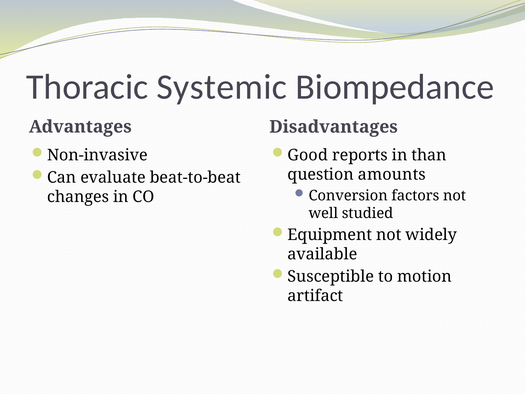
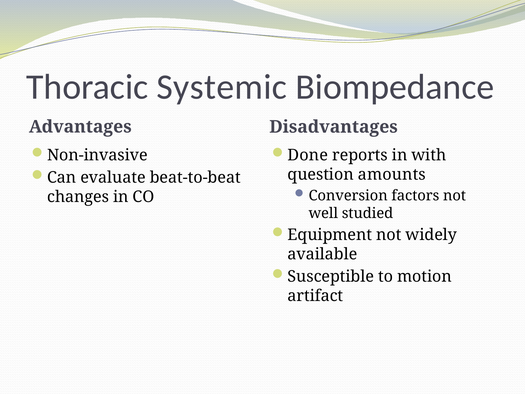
Good: Good -> Done (308, 155)
than: than -> with (429, 155)
